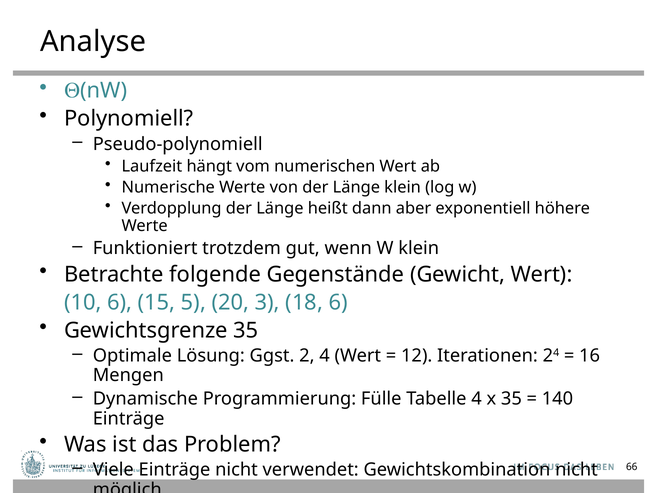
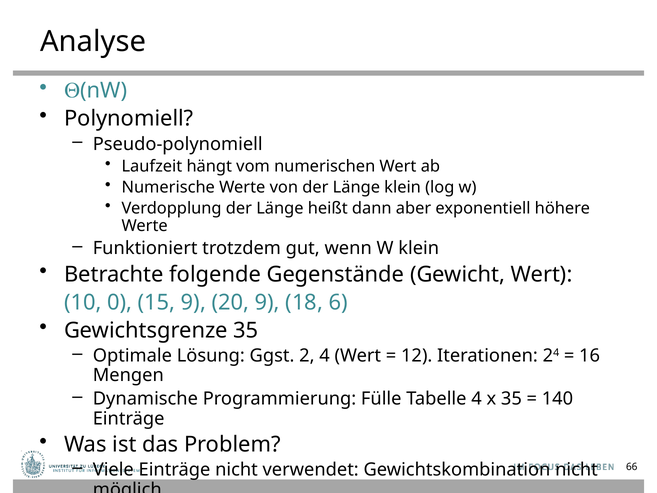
10 6: 6 -> 0 (120, 302)
15 5: 5 -> 9 (193, 302)
20 3: 3 -> 9 (267, 302)
